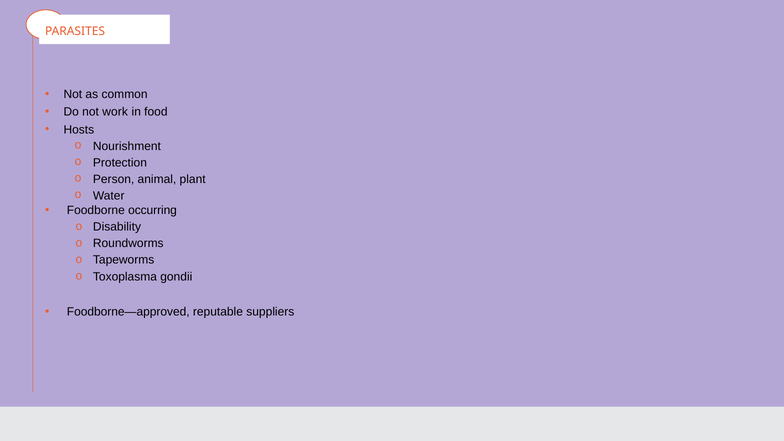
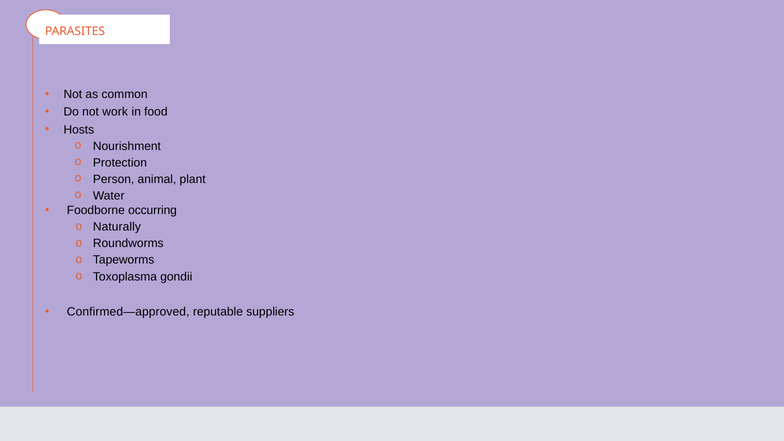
Disability: Disability -> Naturally (117, 227)
Foodborne—approved: Foodborne—approved -> Confirmed—approved (128, 312)
